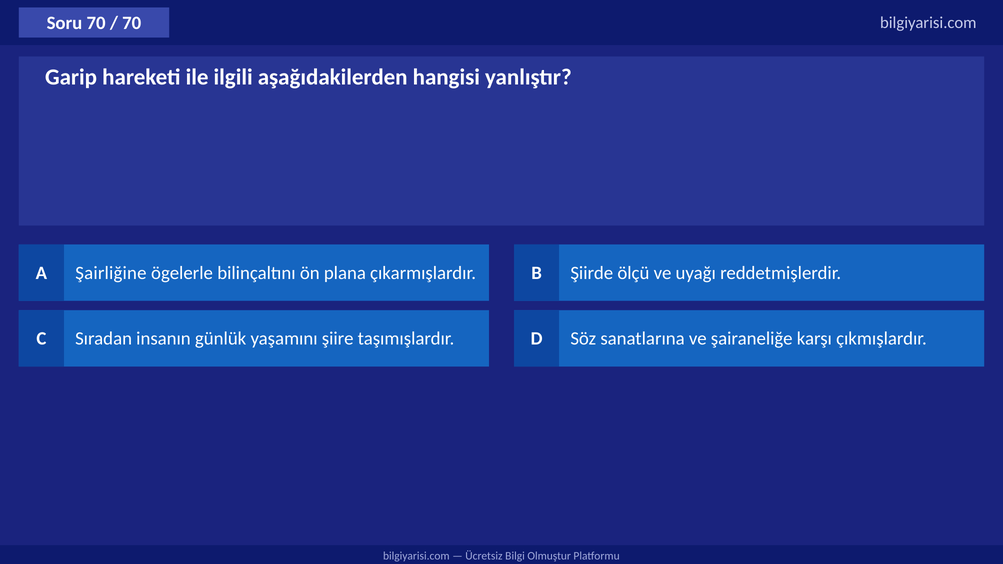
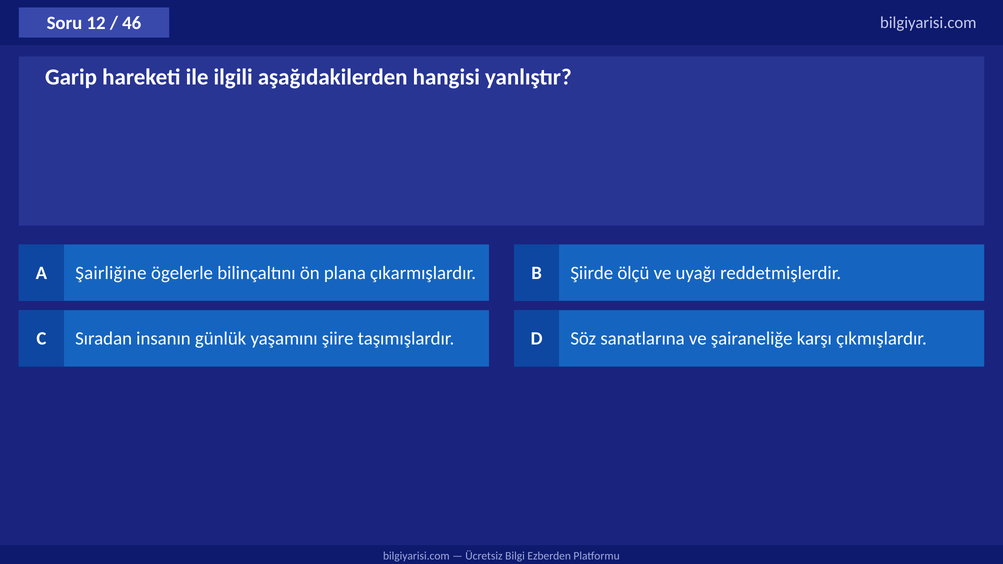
Soru 70: 70 -> 12 (96, 23)
70: 70 -> 46 (132, 23)
Olmuştur: Olmuştur -> Ezberden (549, 556)
